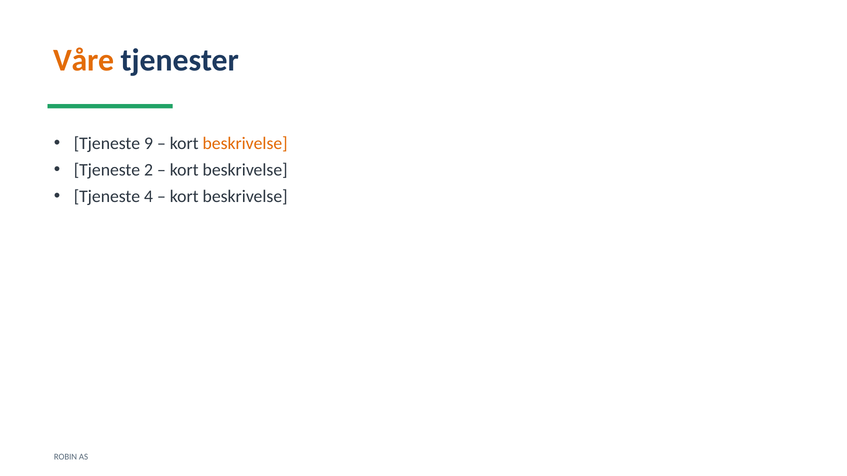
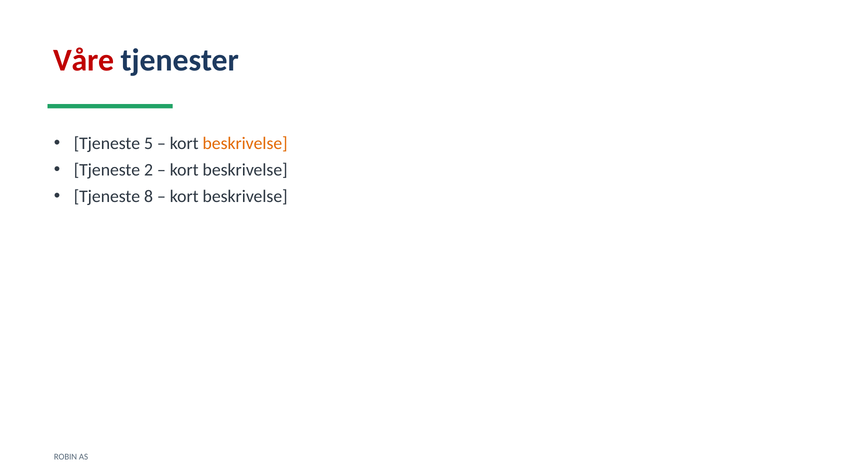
Våre colour: orange -> red (84, 60)
9: 9 -> 5 (148, 143)
4: 4 -> 8 (148, 196)
